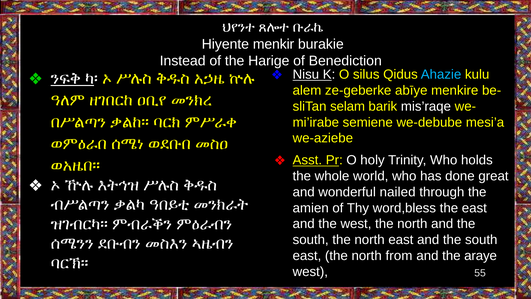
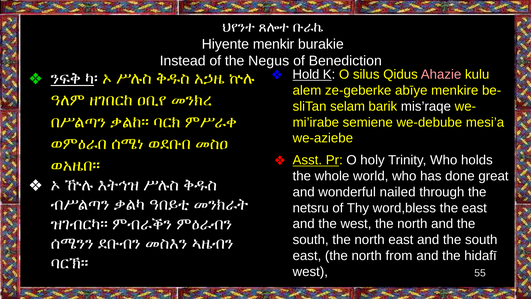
Harige: Harige -> Negus (269, 61)
Nisu: Nisu -> Hold (306, 74)
Ahazie colour: light blue -> pink (441, 74)
amien: amien -> netsru (311, 208)
araye: araye -> hidafī (480, 256)
